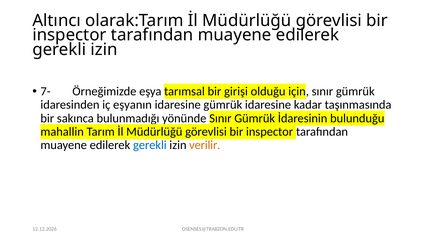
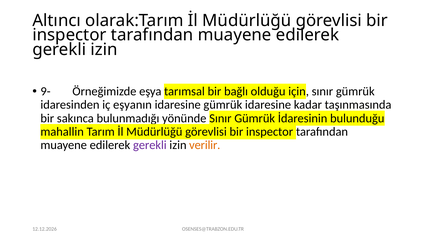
7-: 7- -> 9- (46, 91)
girişi: girişi -> bağlı (236, 91)
gerekli colour: blue -> purple (150, 145)
